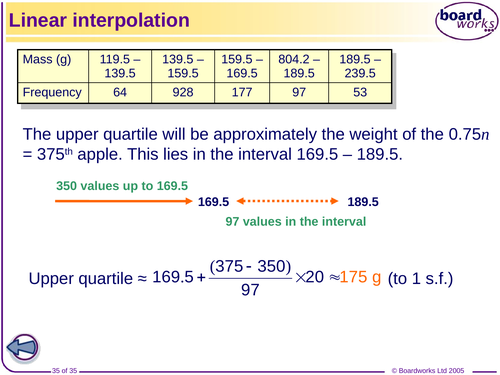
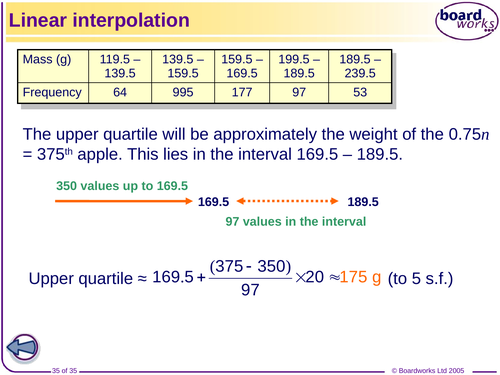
804.2: 804.2 -> 199.5 (294, 59)
928: 928 -> 995 (183, 92)
to 1: 1 -> 5 (416, 279)
